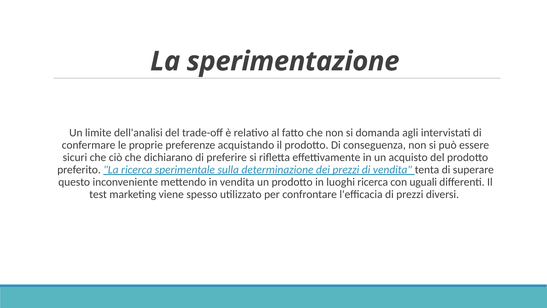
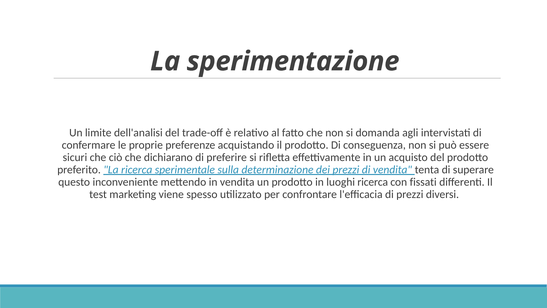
uguali: uguali -> fissati (423, 182)
